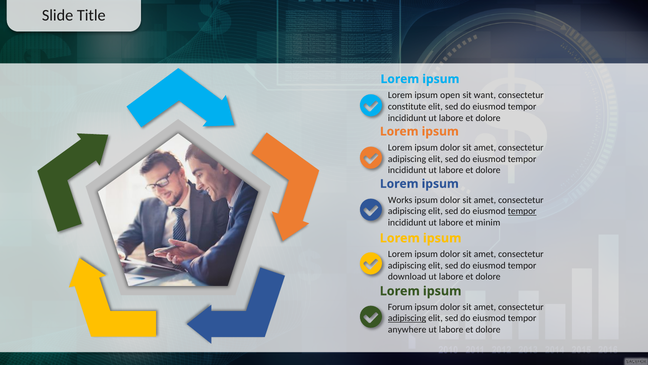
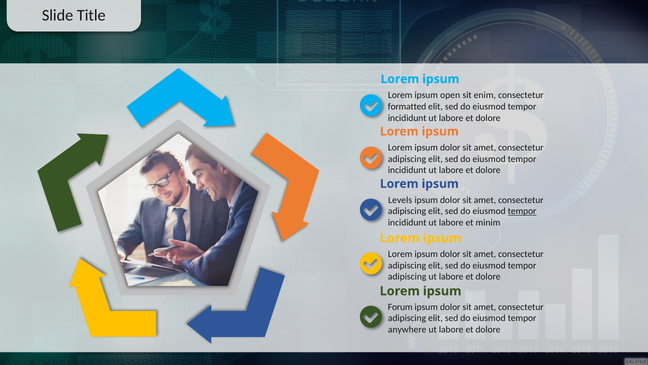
want: want -> enim (485, 95)
constitute: constitute -> formatted (407, 106)
Works: Works -> Levels (400, 200)
download: download -> adipiscing (407, 276)
adipiscing underline: present -> none (407, 318)
